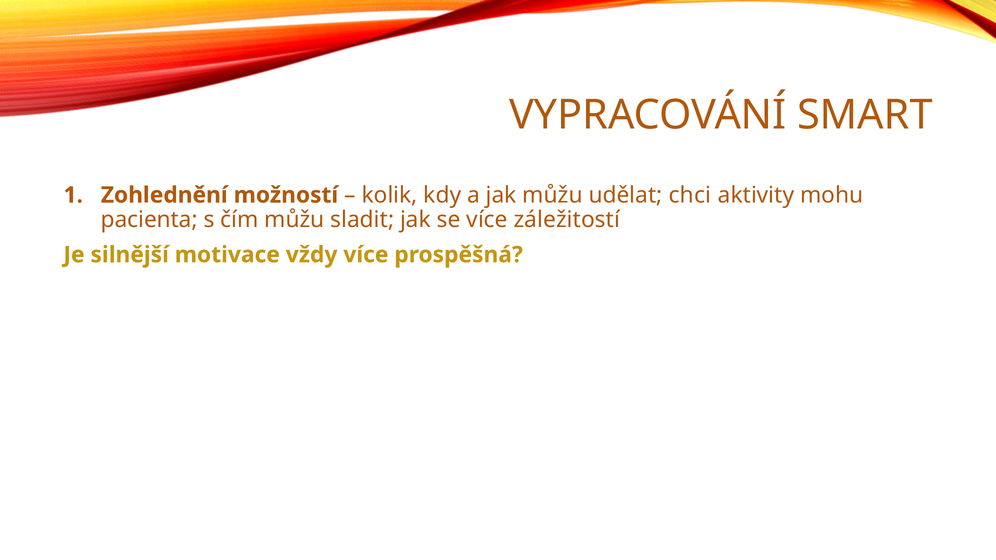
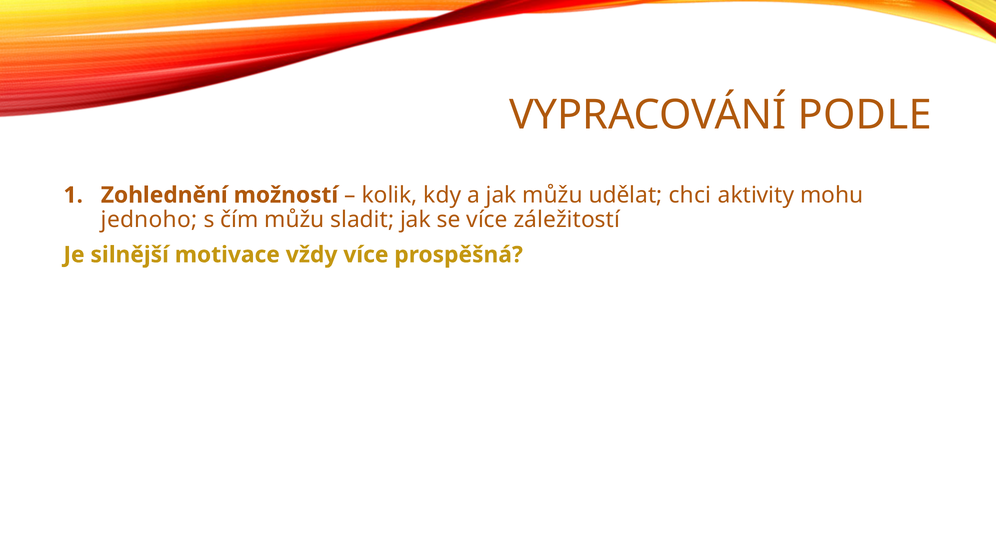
SMART: SMART -> PODLE (865, 115)
pacienta: pacienta -> jednoho (149, 220)
